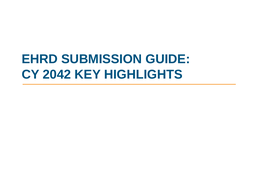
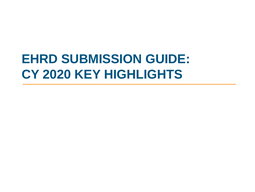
2042: 2042 -> 2020 (57, 74)
